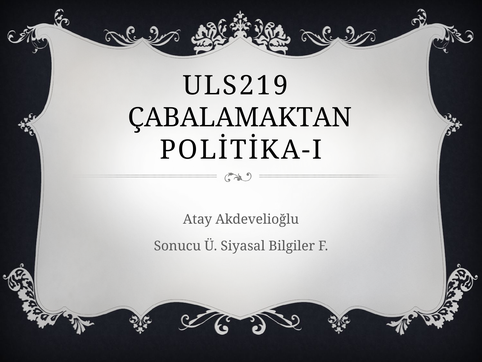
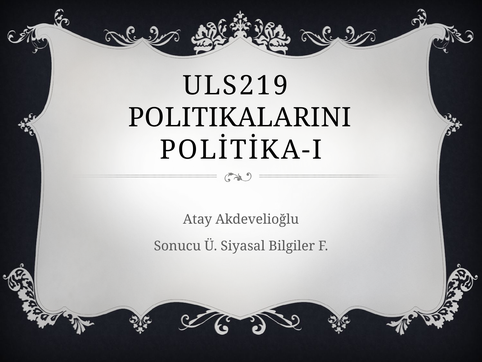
ÇABALAMAKTAN: ÇABALAMAKTAN -> POLITIKALARINI (240, 118)
